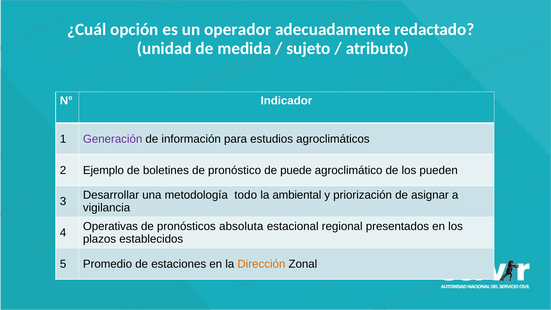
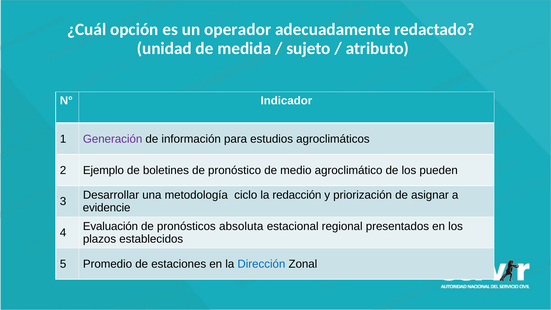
puede: puede -> medio (296, 170)
todo: todo -> ciclo (246, 195)
ambiental: ambiental -> redacción (297, 195)
vigilancia: vigilancia -> evidencie (107, 208)
Operativas: Operativas -> Evaluación (110, 226)
Dirección colour: orange -> blue (261, 264)
